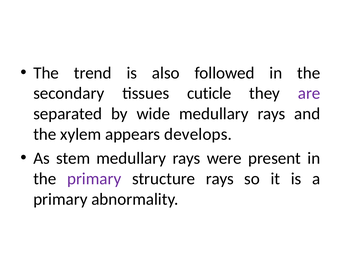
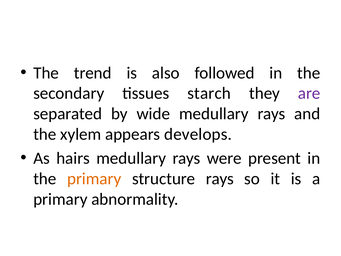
cuticle: cuticle -> starch (209, 93)
stem: stem -> hairs (73, 158)
primary colour: purple -> orange (94, 179)
